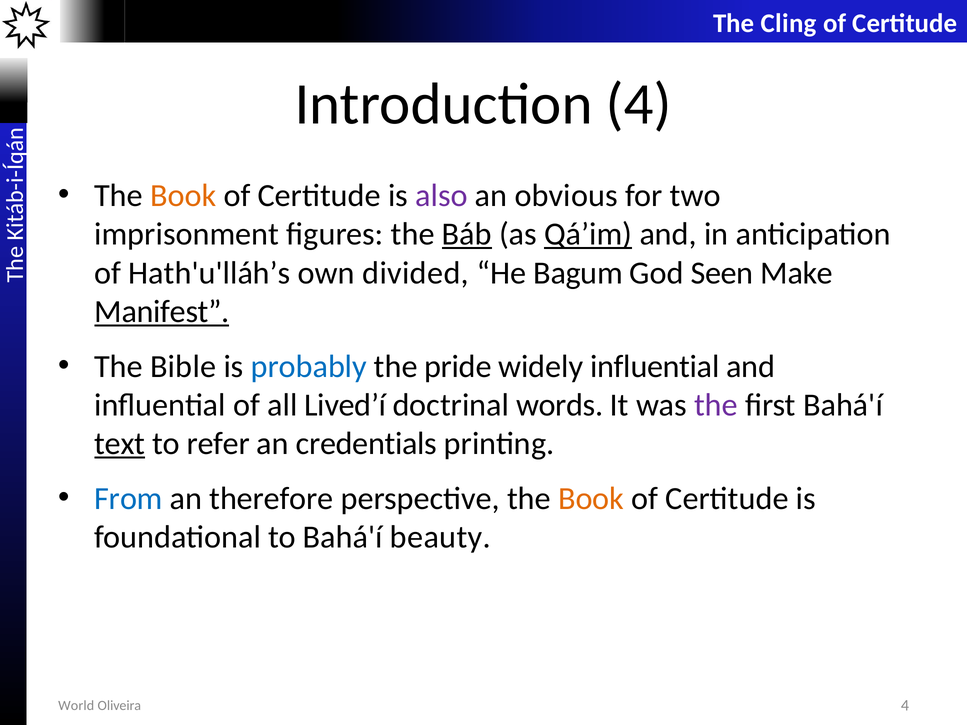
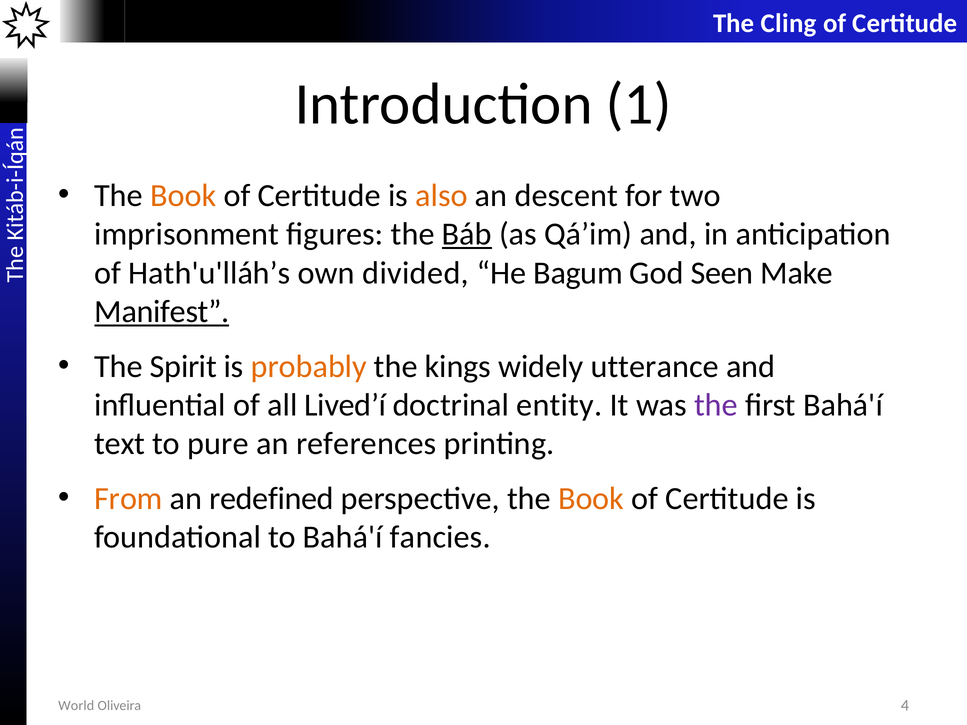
Introduction 4: 4 -> 1 (639, 104)
also colour: purple -> orange (441, 196)
obvious: obvious -> descent (566, 196)
Qá’im underline: present -> none (588, 234)
Bible: Bible -> Spirit (183, 366)
probably colour: blue -> orange (309, 366)
pride: pride -> kings (458, 366)
widely influential: influential -> utterance (655, 366)
words: words -> entity (559, 405)
text underline: present -> none (120, 444)
refer: refer -> pure (218, 444)
credentials: credentials -> references (366, 444)
From colour: blue -> orange (128, 499)
therefore: therefore -> redefined (271, 499)
beauty: beauty -> fancies (440, 537)
